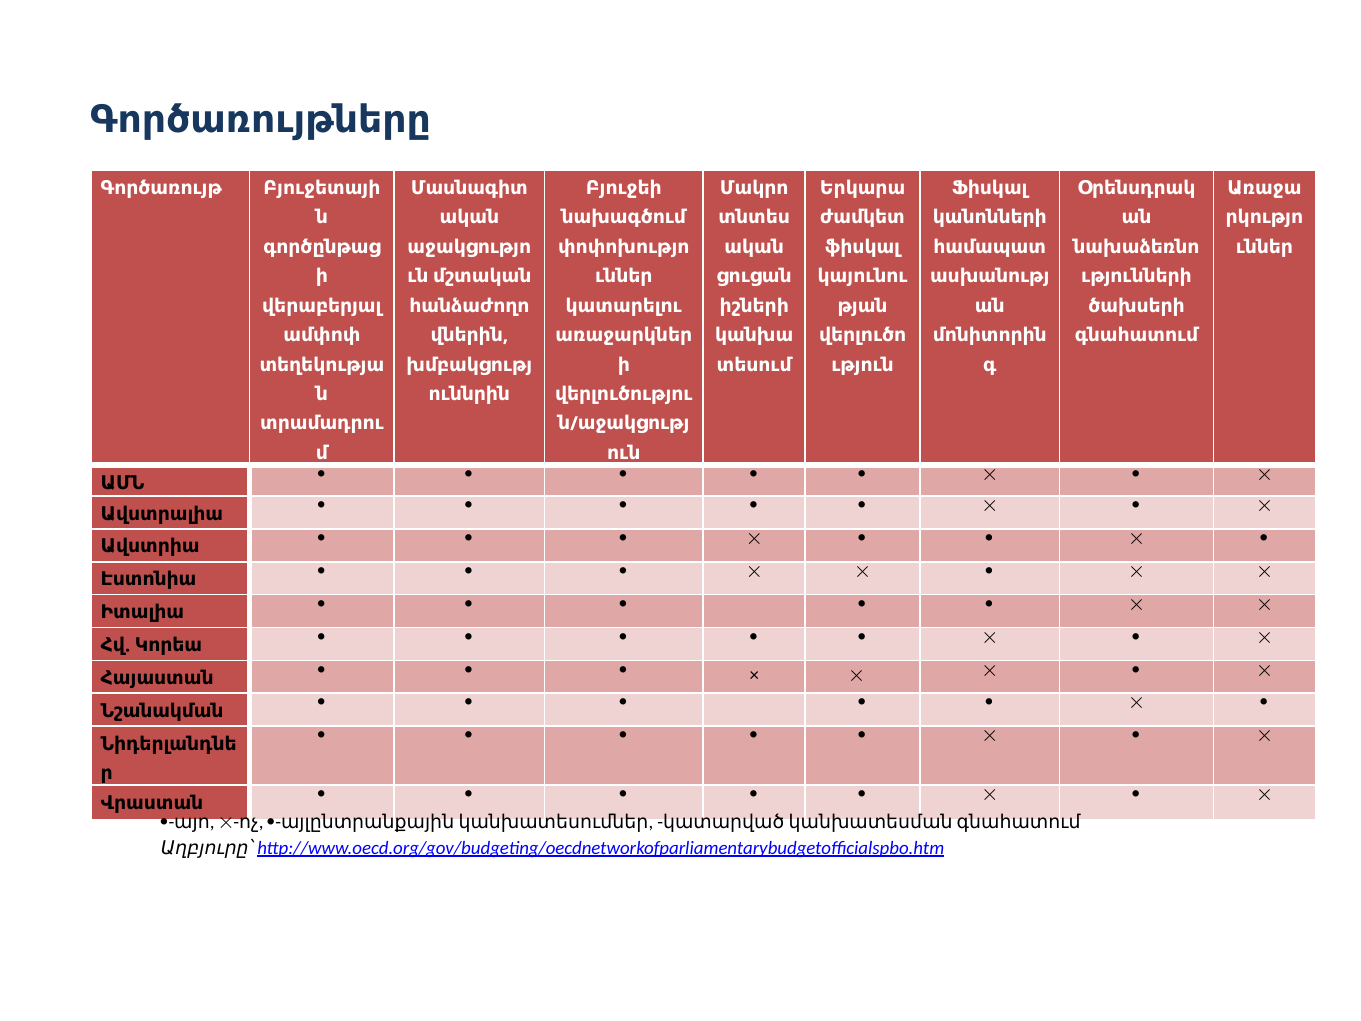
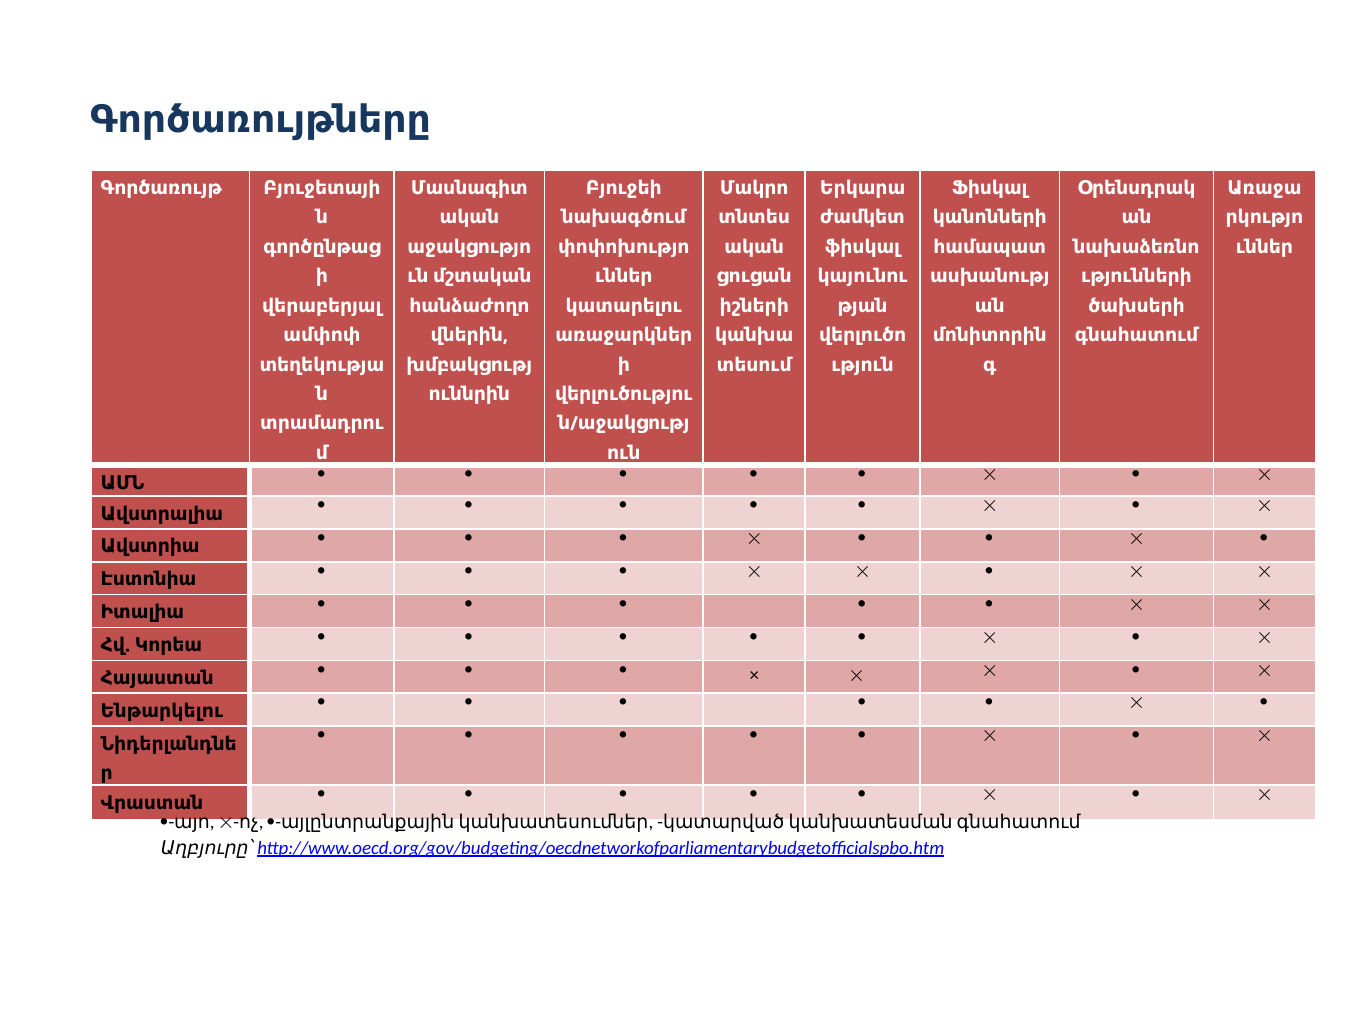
Նշանակման: Նշանակման -> Ենթարկելու (162, 711)
